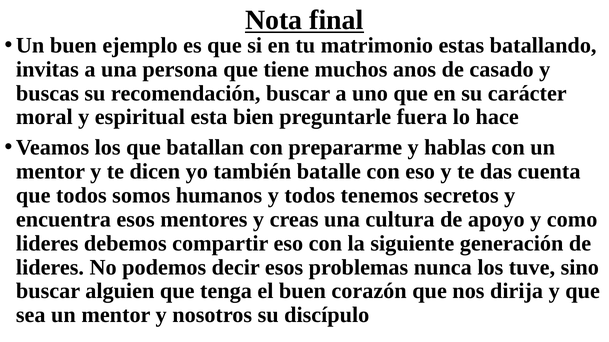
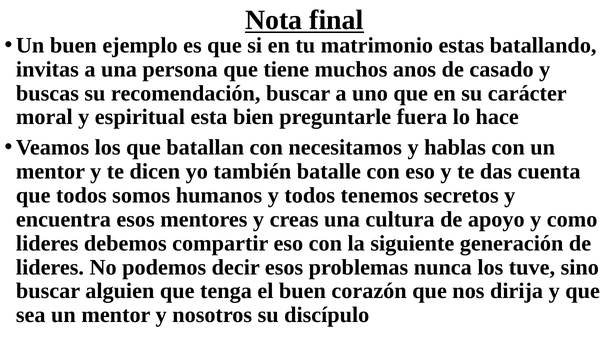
prepararme: prepararme -> necesitamos (345, 148)
